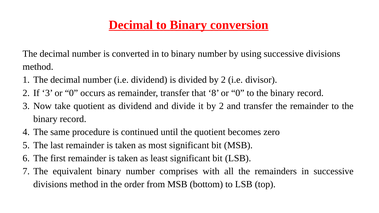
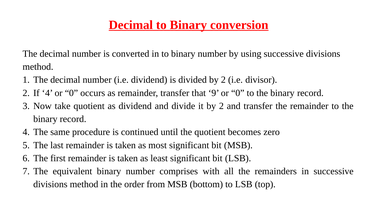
If 3: 3 -> 4 (47, 93)
8: 8 -> 9 (214, 93)
